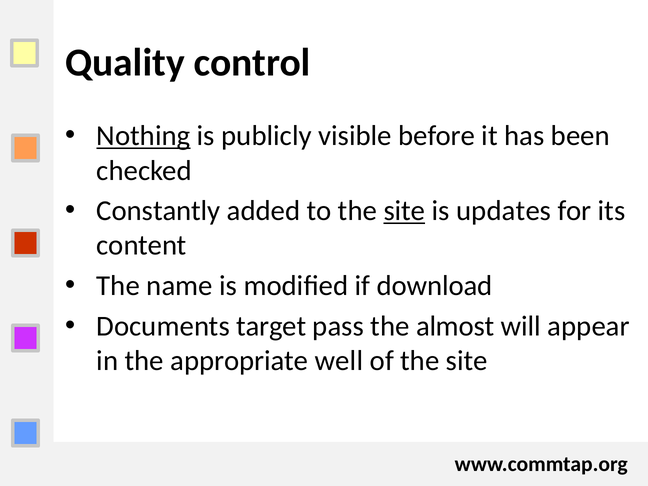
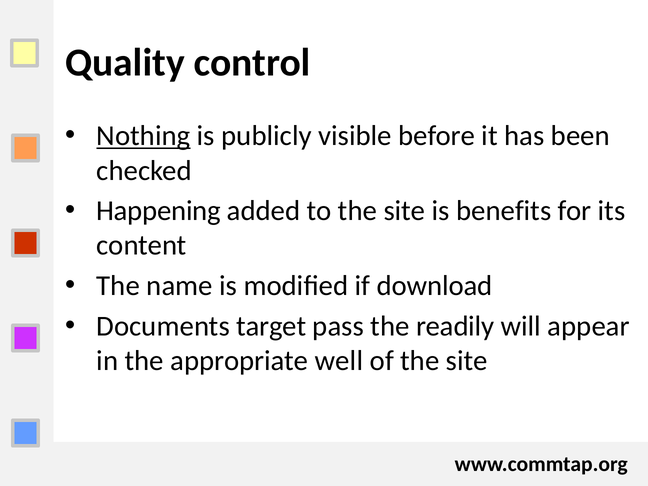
Constantly: Constantly -> Happening (159, 211)
site underline: present -> none (404, 211)
updates: updates -> benefits (504, 211)
almost: almost -> readily (455, 326)
